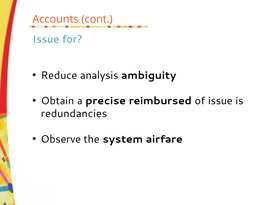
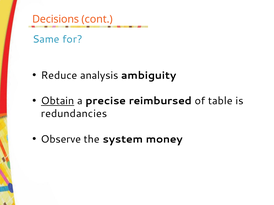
Accounts: Accounts -> Decisions (56, 19)
Issue: Issue -> Same (46, 39)
Obtain underline: none -> present (58, 101)
of issue: issue -> table (220, 101)
airfare: airfare -> money (164, 140)
